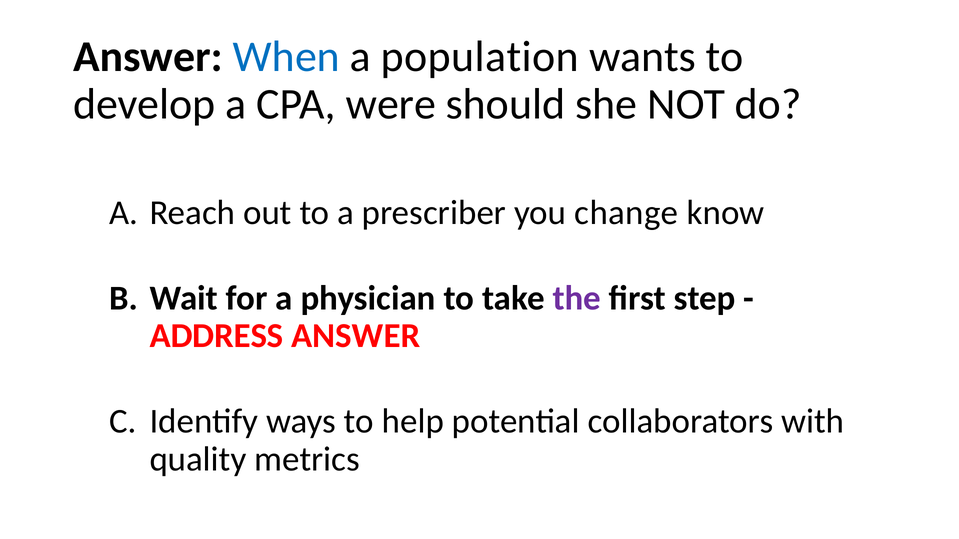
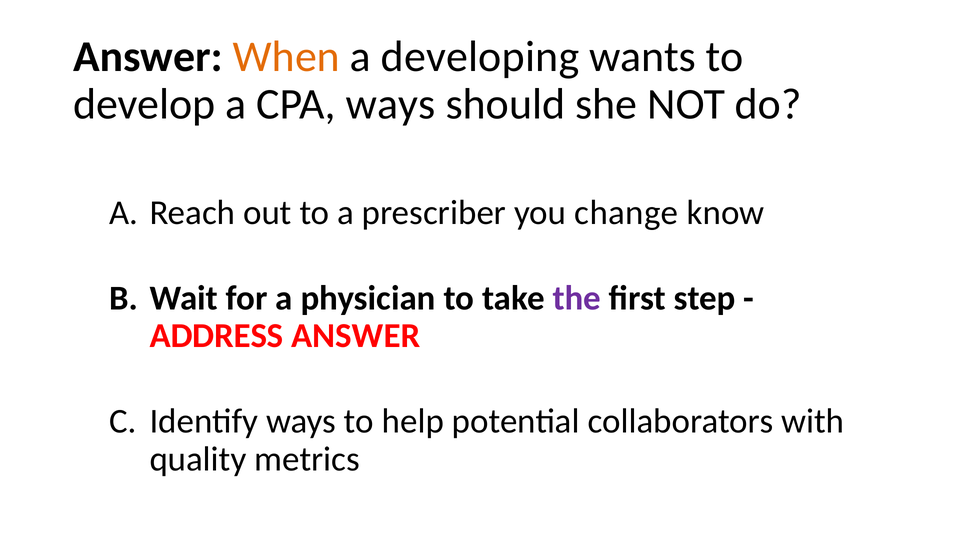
When colour: blue -> orange (286, 57)
population: population -> developing (480, 57)
CPA were: were -> ways (391, 104)
